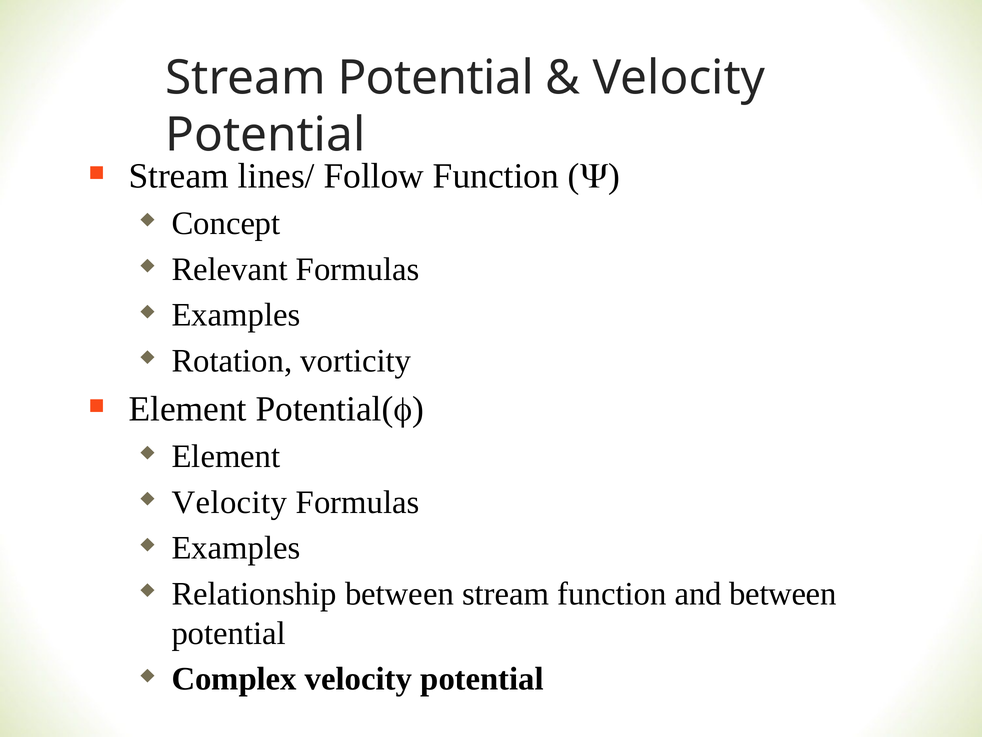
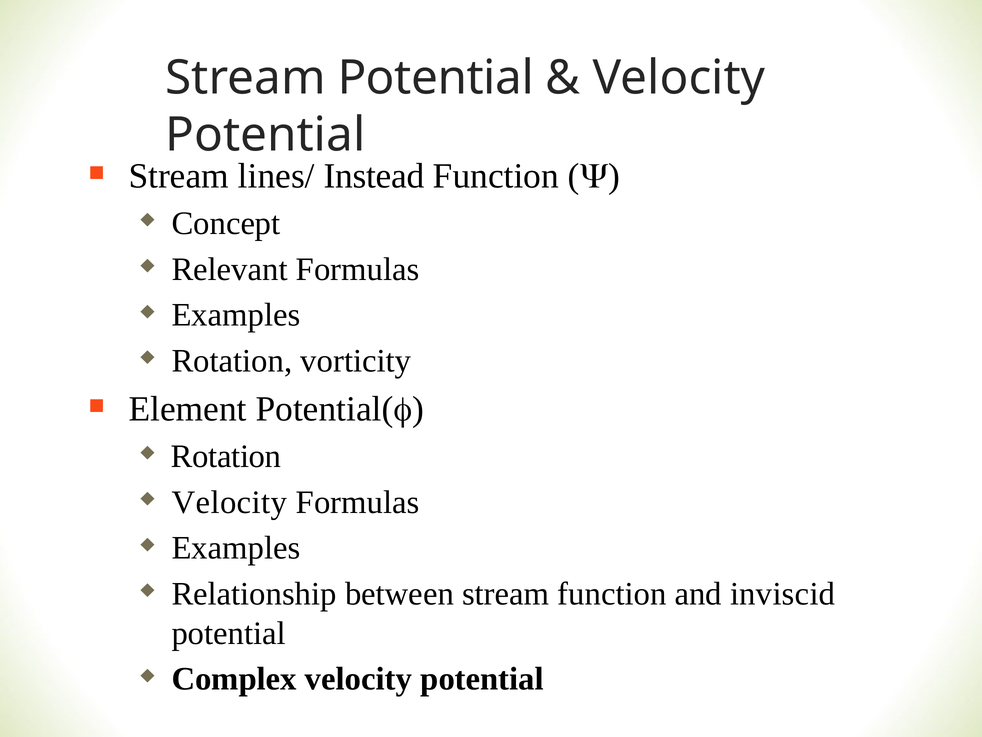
Follow: Follow -> Instead (374, 176)
Element: Element -> Rotation (226, 456)
and between: between -> inviscid (783, 594)
